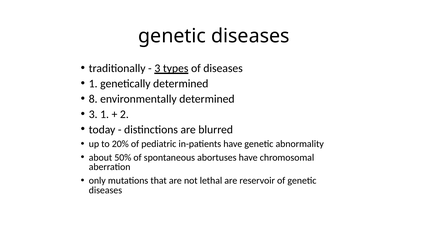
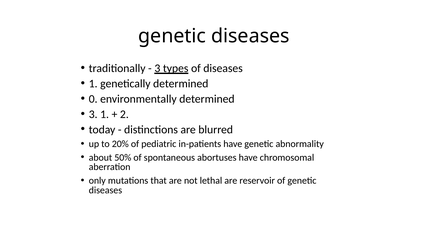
8: 8 -> 0 (93, 99)
